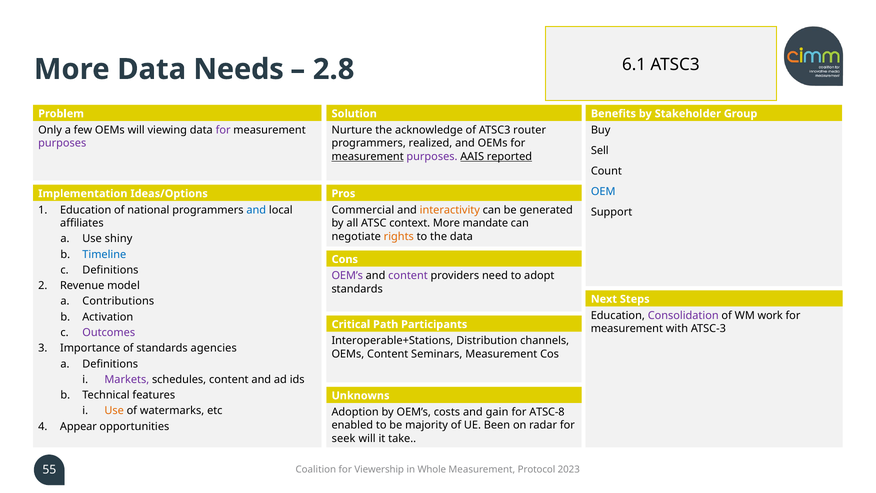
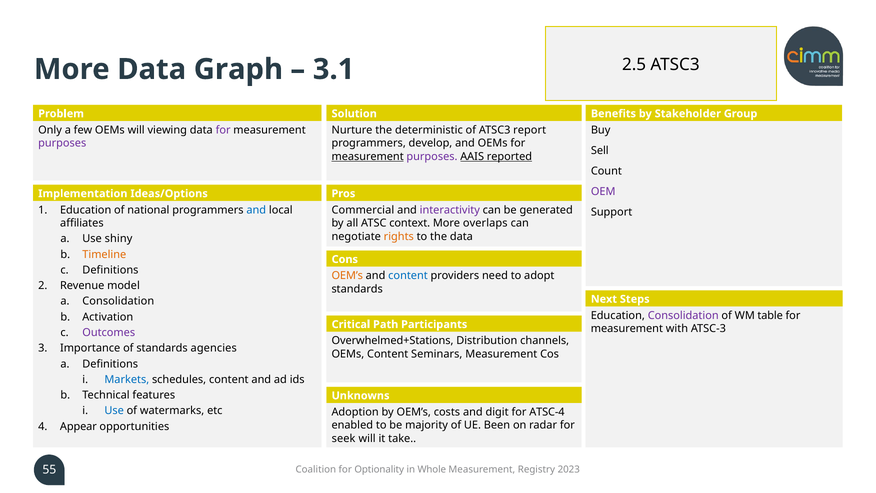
6.1: 6.1 -> 2.5 (634, 65)
Needs: Needs -> Graph (238, 69)
2.8: 2.8 -> 3.1 (334, 69)
acknowledge: acknowledge -> deterministic (429, 130)
router: router -> report (530, 130)
realized: realized -> develop (430, 143)
OEM colour: blue -> purple (603, 191)
interactivity colour: orange -> purple (450, 210)
mandate: mandate -> overlaps (485, 223)
Timeline colour: blue -> orange (104, 254)
OEM’s colour: purple -> orange (347, 276)
content colour: purple -> blue (408, 276)
a Contributions: Contributions -> Consolidation (118, 301)
work: work -> table (770, 315)
Interoperable+Stations: Interoperable+Stations -> Overwhelmed+Stations (392, 341)
Markets colour: purple -> blue (127, 379)
Use colour: orange -> blue (114, 411)
gain: gain -> digit (497, 412)
ATSC-8: ATSC-8 -> ATSC-4 (547, 412)
Viewership: Viewership -> Optionality (379, 469)
Protocol: Protocol -> Registry (536, 469)
